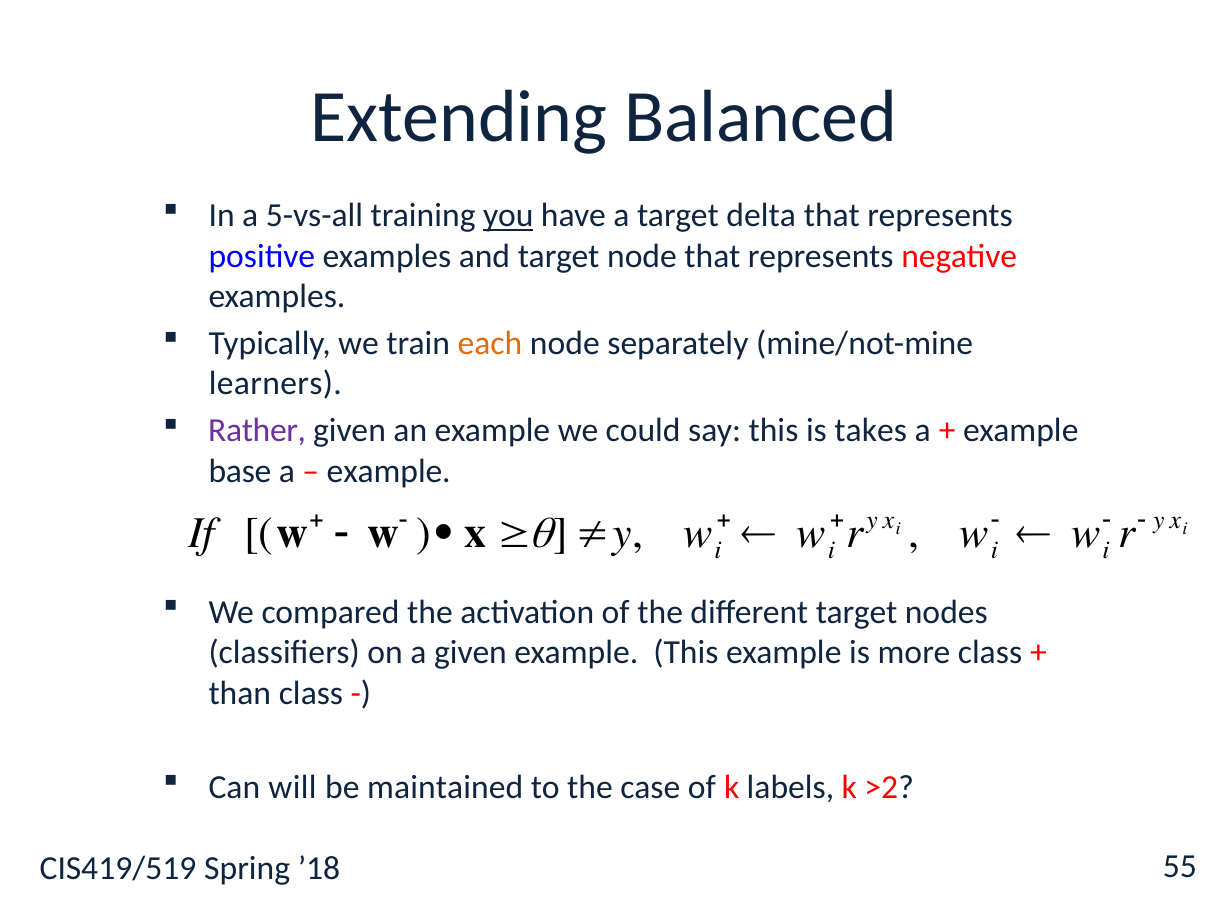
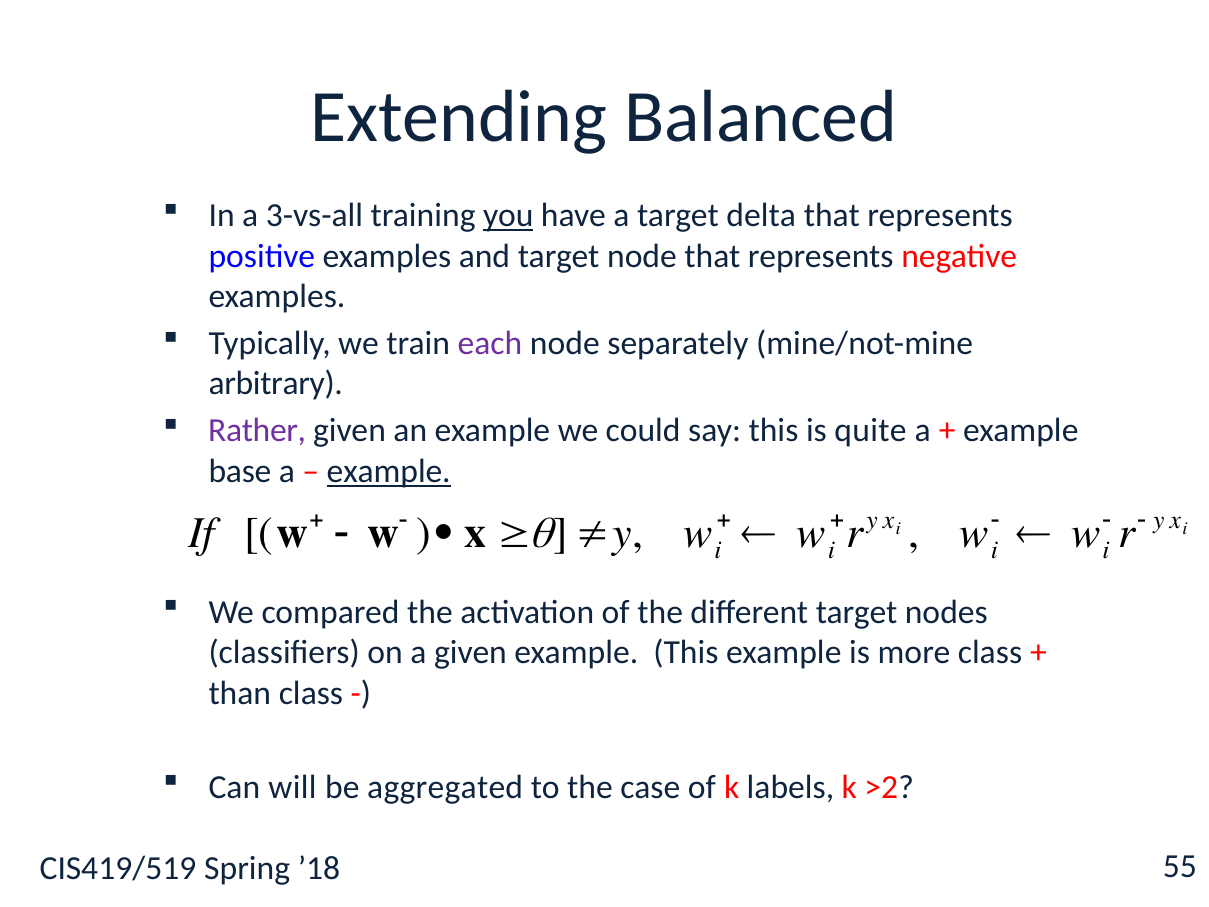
5-vs-all: 5-vs-all -> 3-vs-all (314, 216)
each colour: orange -> purple (490, 343)
learners: learners -> arbitrary (276, 384)
takes: takes -> quite (871, 431)
example underline: none -> present (389, 471)
maintained: maintained -> aggregated (445, 787)
